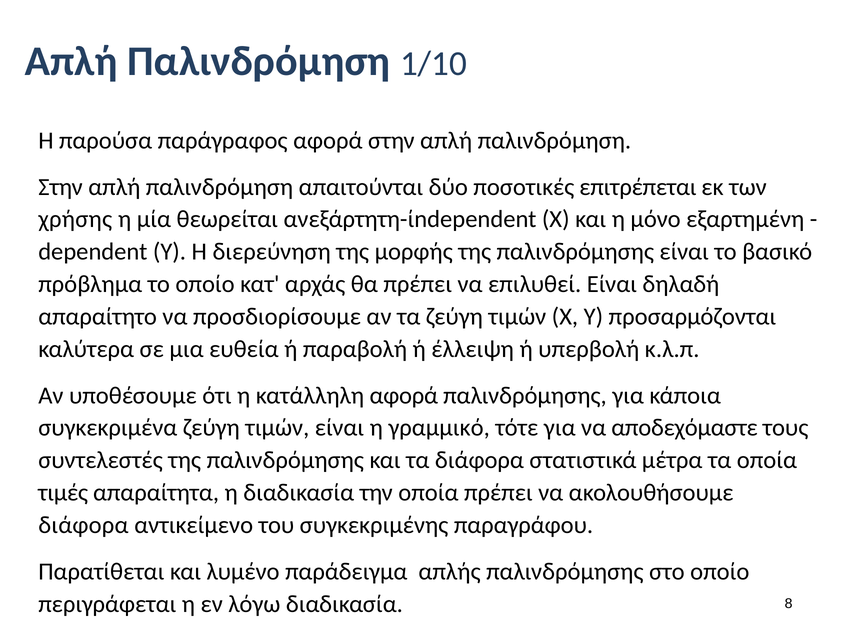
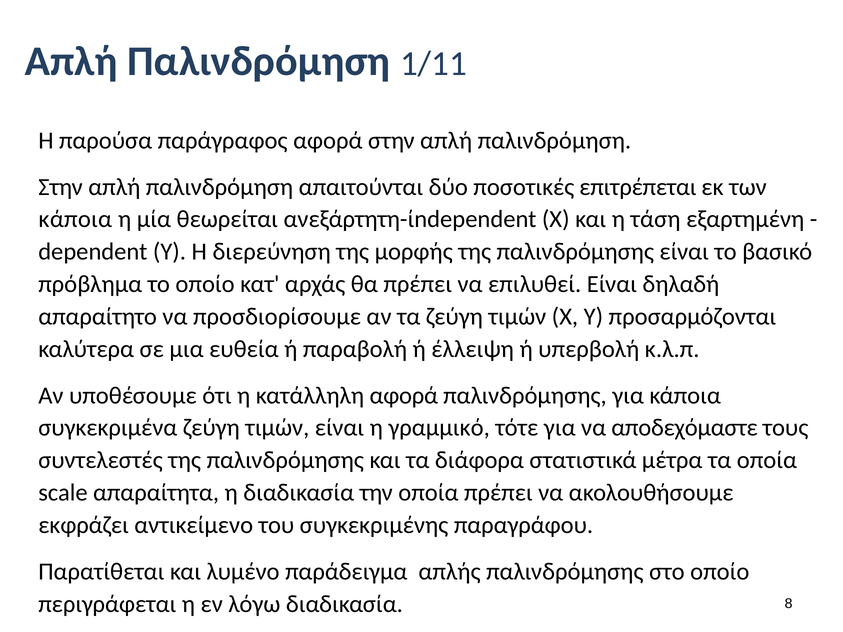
1/10: 1/10 -> 1/11 (434, 64)
χρήσης: χρήσης -> κάποια (75, 219)
μόνο: μόνο -> τάση (656, 219)
τιμές: τιμές -> scale (63, 493)
διάφορα: διάφορα -> εκφράζει (84, 525)
